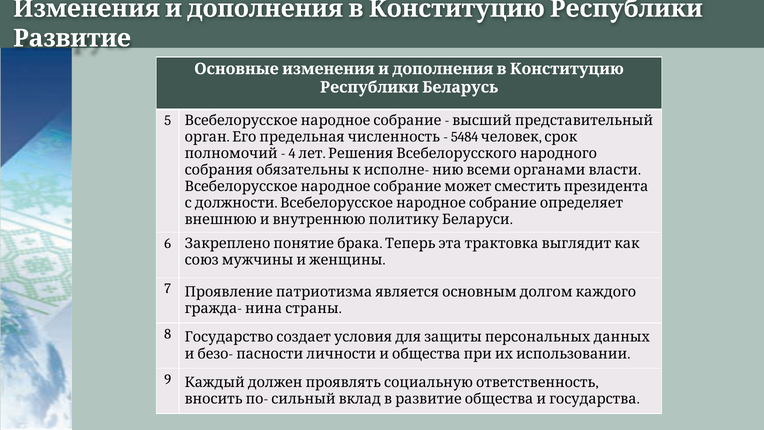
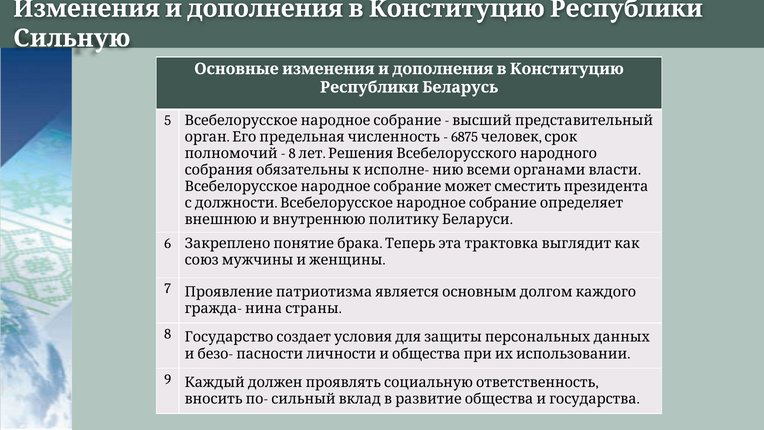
Развитие: Развитие -> Сильную (72, 38)
5484: 5484 -> 6875 (465, 137)
4: 4 -> 8 (292, 153)
